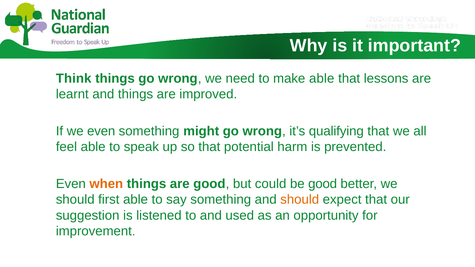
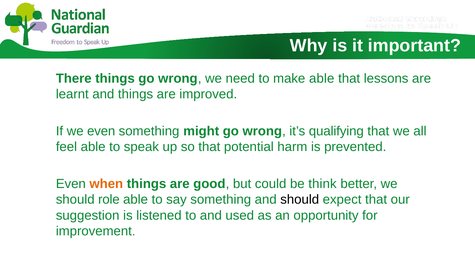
Think: Think -> There (74, 78)
be good: good -> think (322, 184)
first: first -> role (109, 200)
should colour: orange -> black (300, 200)
